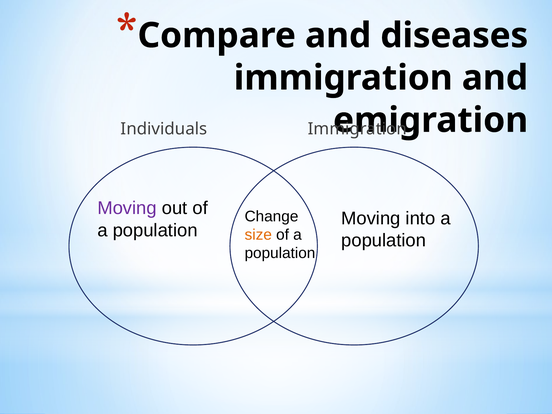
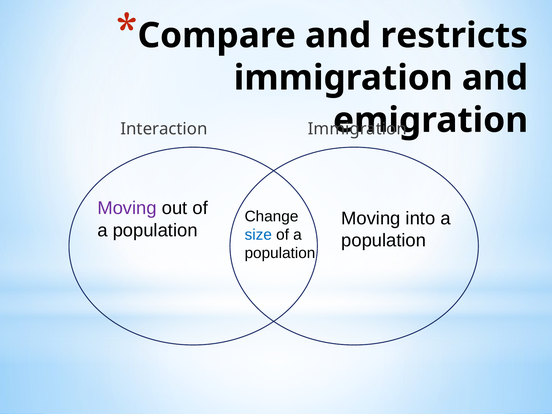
diseases: diseases -> restricts (454, 36)
Individuals: Individuals -> Interaction (164, 129)
size colour: orange -> blue (258, 235)
